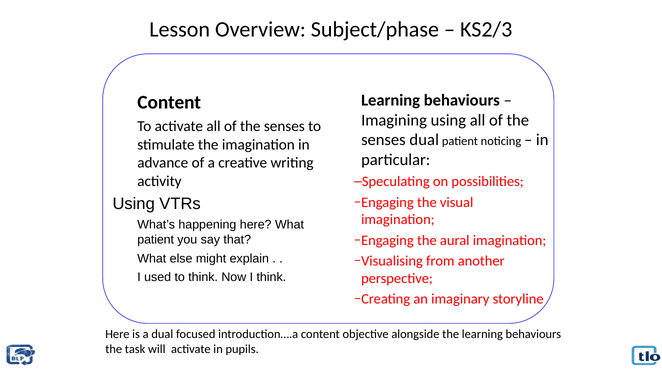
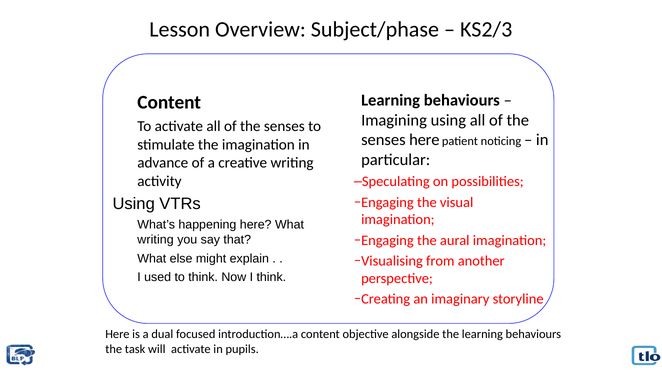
senses dual: dual -> here (424, 140)
patient: patient -> writing (156, 240)
